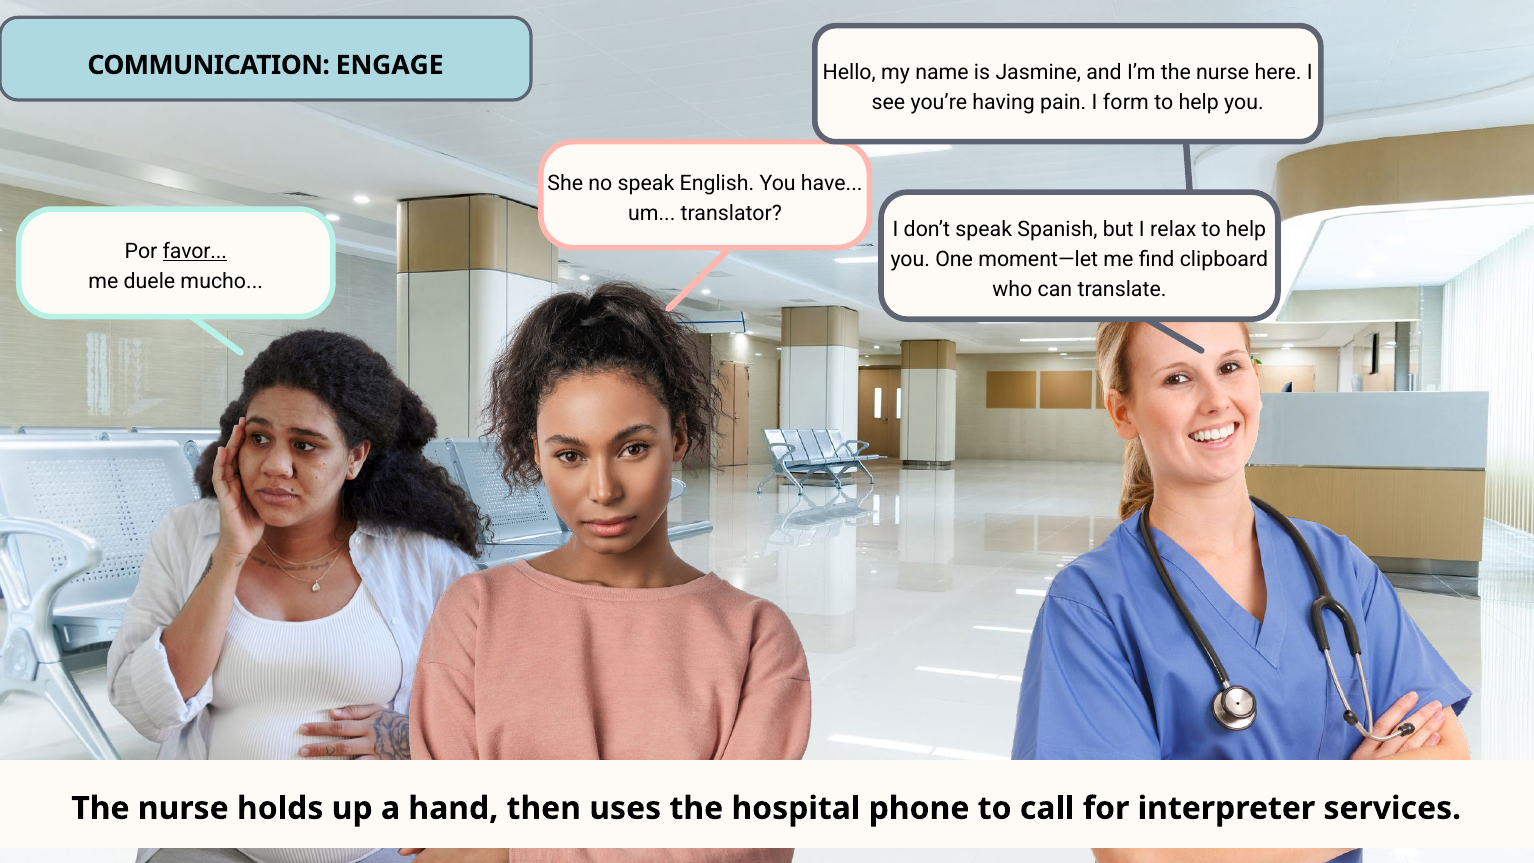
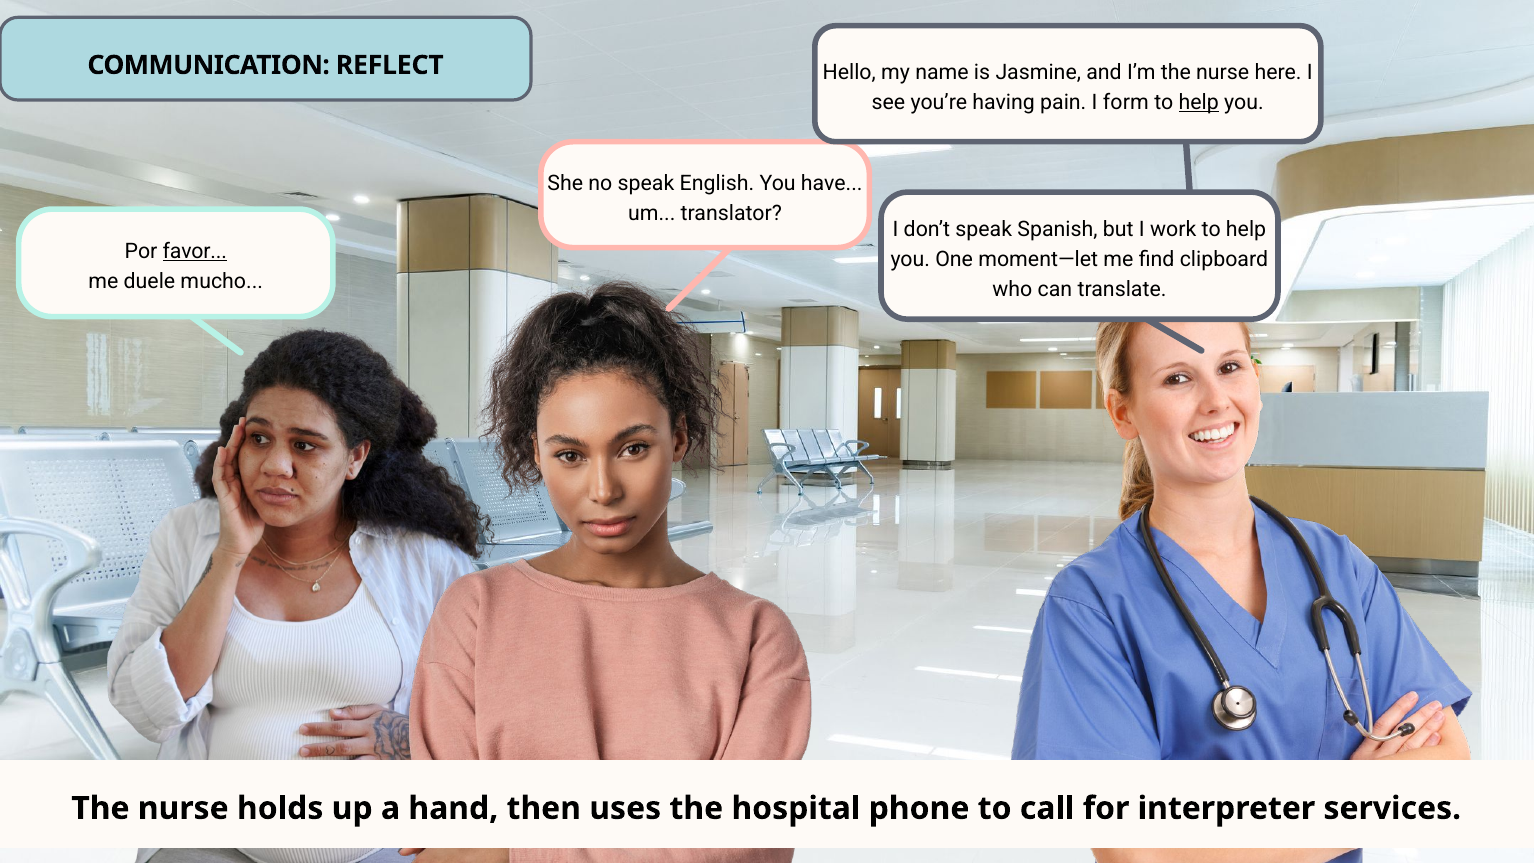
ENGAGE: ENGAGE -> REFLECT (390, 65)
help underline: none -> present (1199, 102)
relax: relax -> work (1173, 230)
